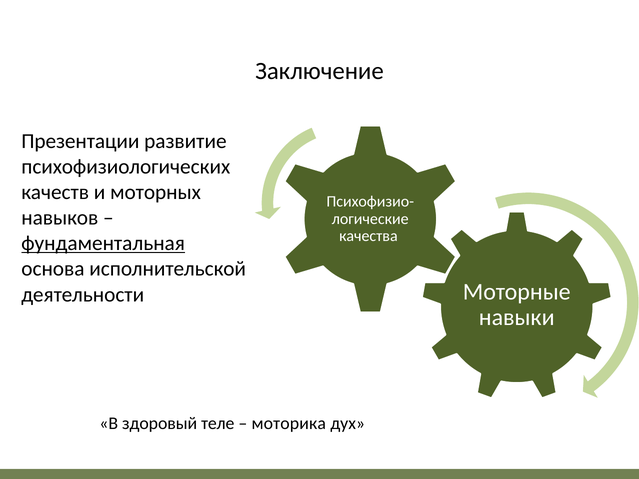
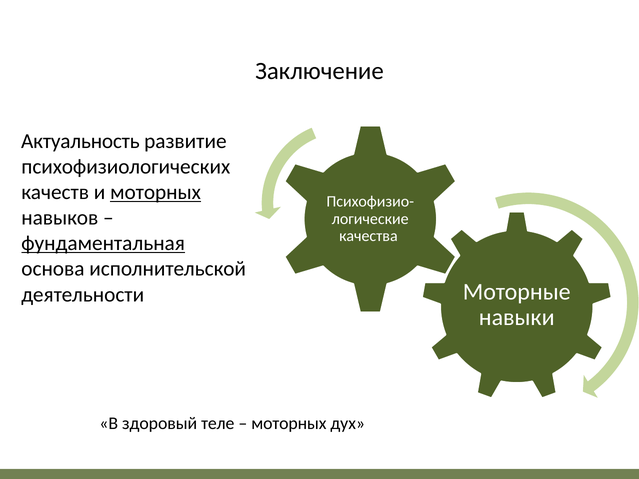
Презентации: Презентации -> Актуальность (80, 141)
моторных underline: none -> present (156, 192)
моторика: моторика -> моторных (289, 424)
